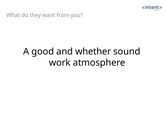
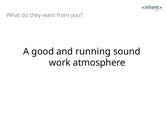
whether: whether -> running (93, 51)
